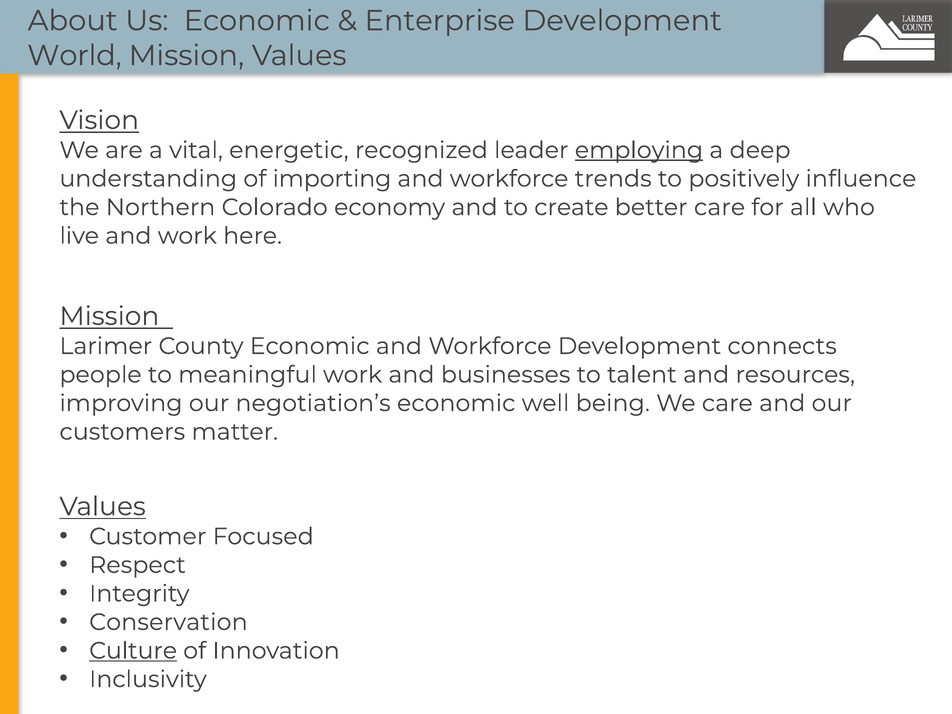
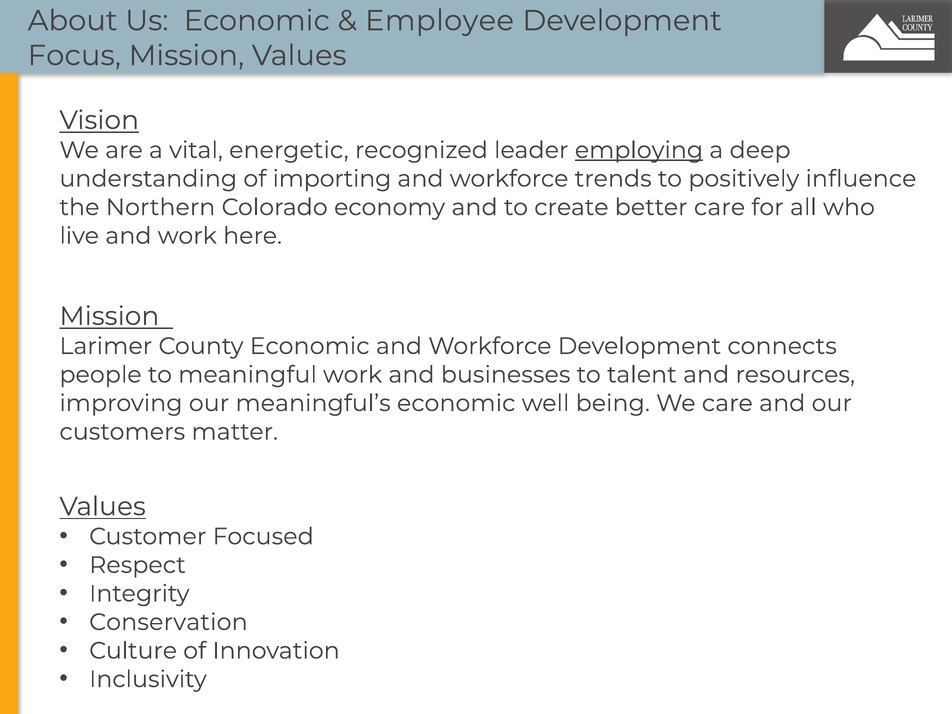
Enterprise: Enterprise -> Employee (440, 21)
World: World -> Focus (74, 56)
negotiation’s: negotiation’s -> meaningful’s (313, 403)
Culture underline: present -> none (133, 651)
